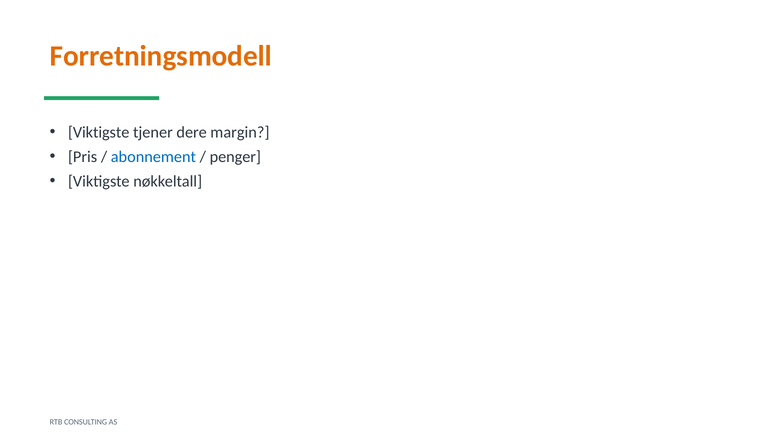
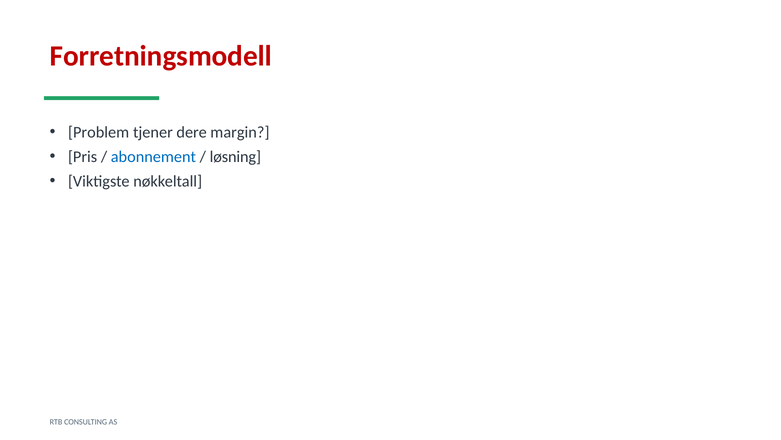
Forretningsmodell colour: orange -> red (161, 56)
Viktigste: Viktigste -> Problem (99, 132)
penger: penger -> løsning (235, 157)
